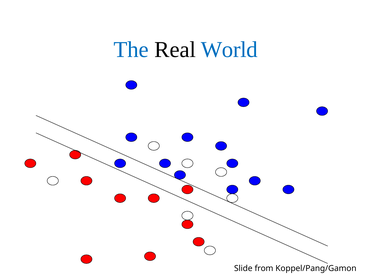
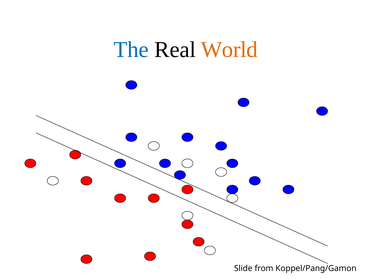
World colour: blue -> orange (229, 49)
